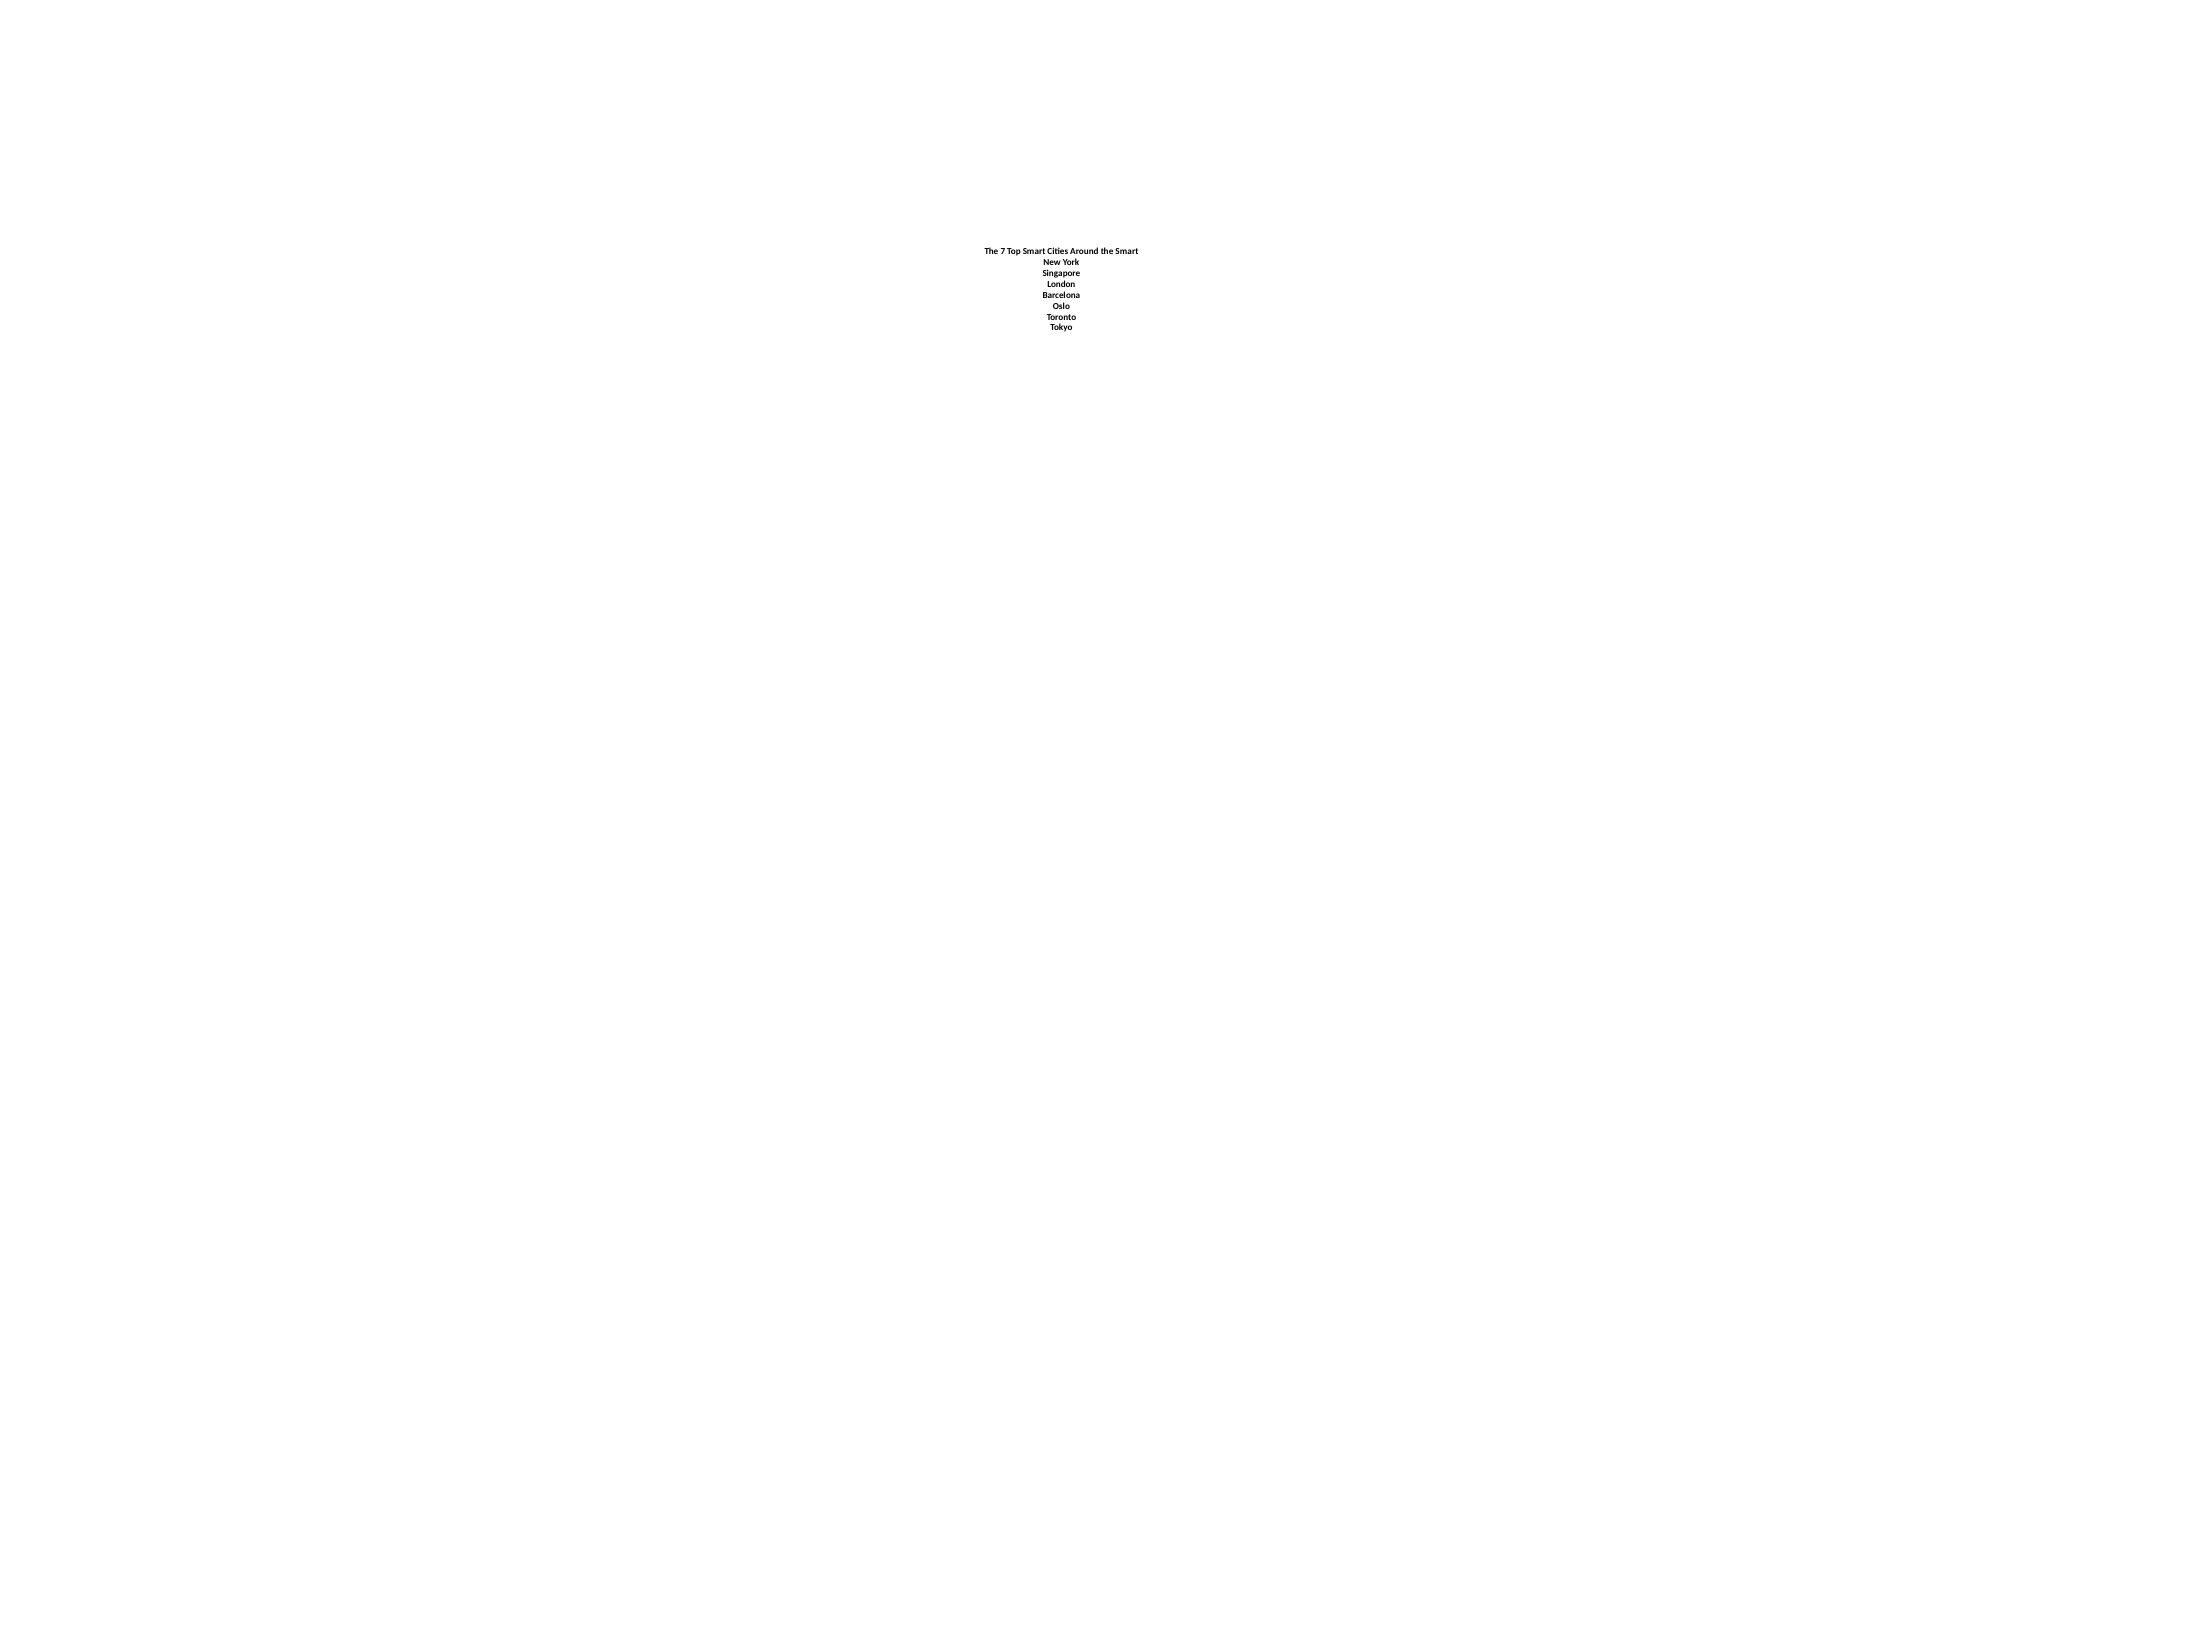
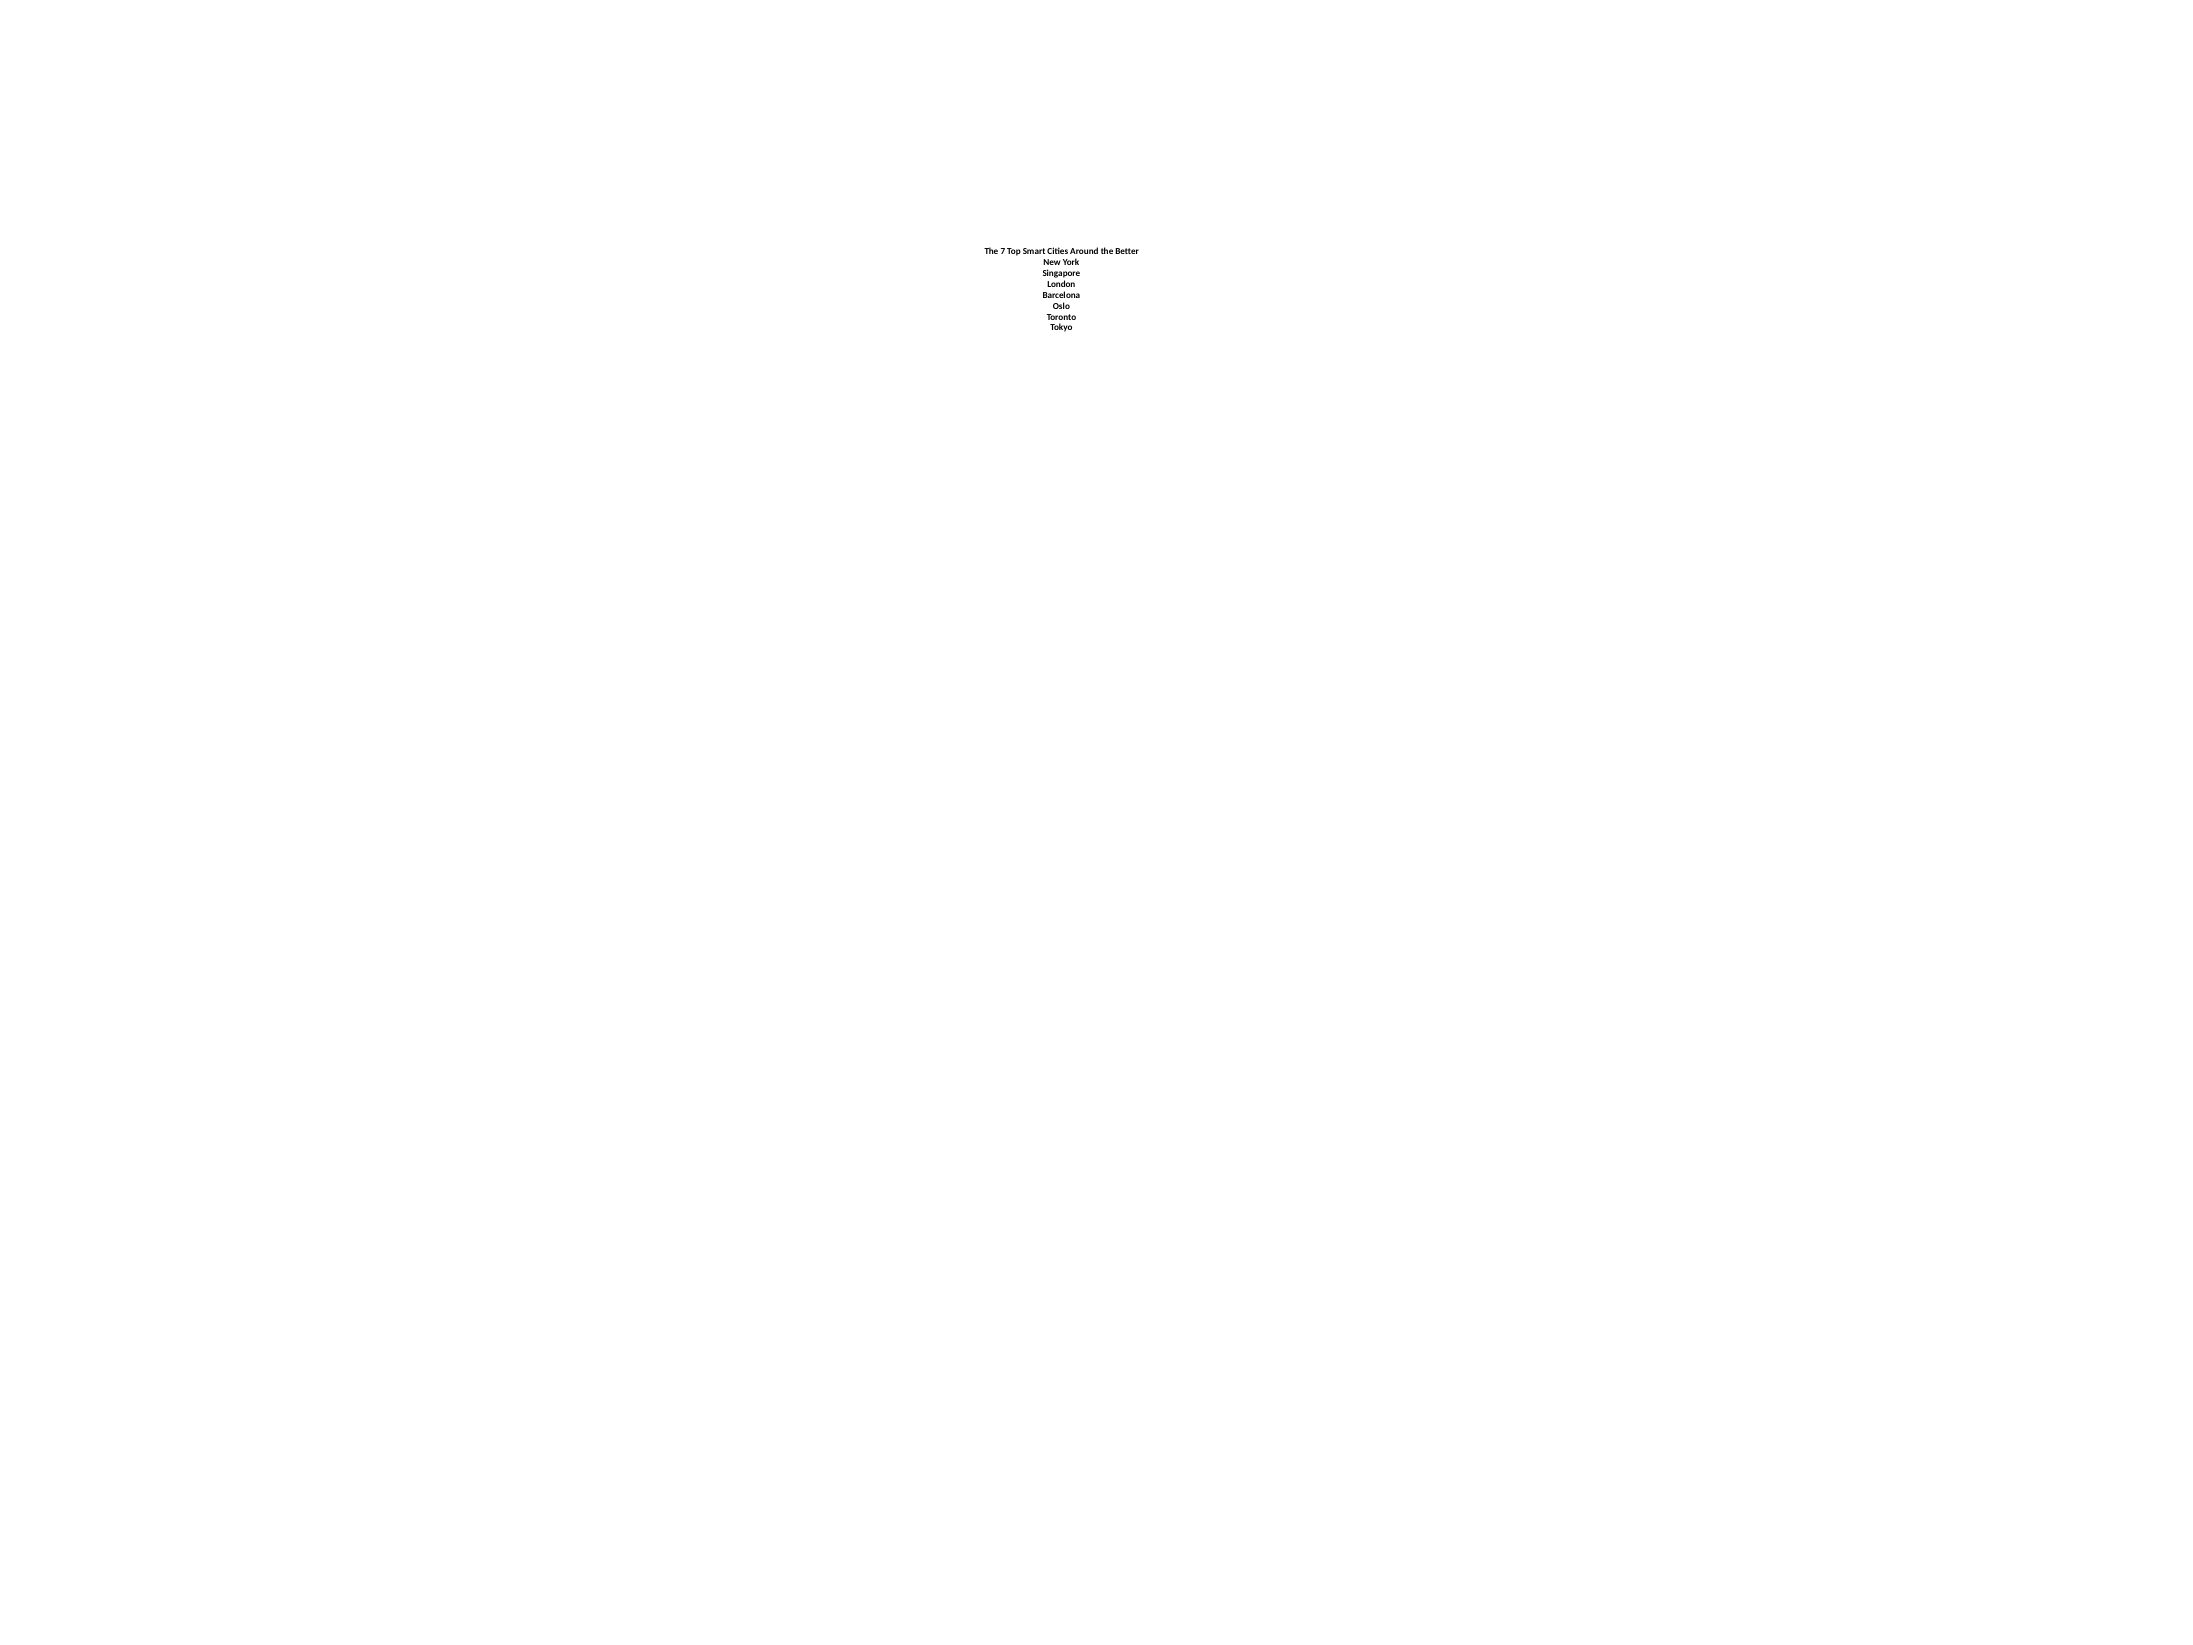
the Smart: Smart -> Better (1127, 251)
